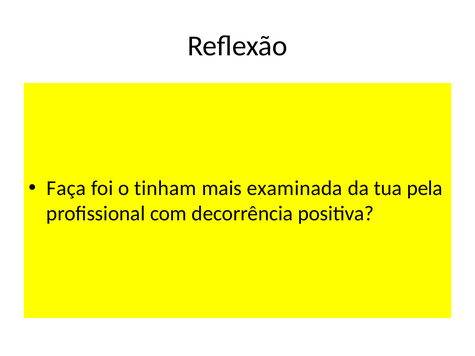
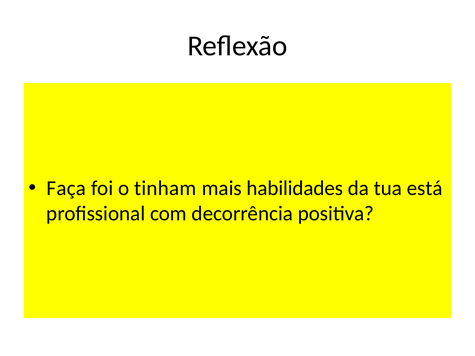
examinada: examinada -> habilidades (295, 188)
pela: pela -> está (425, 188)
